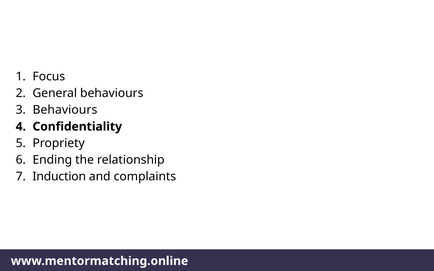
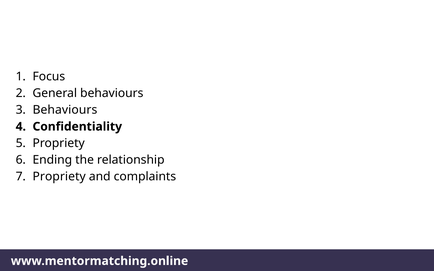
Induction: Induction -> Propriety (59, 177)
